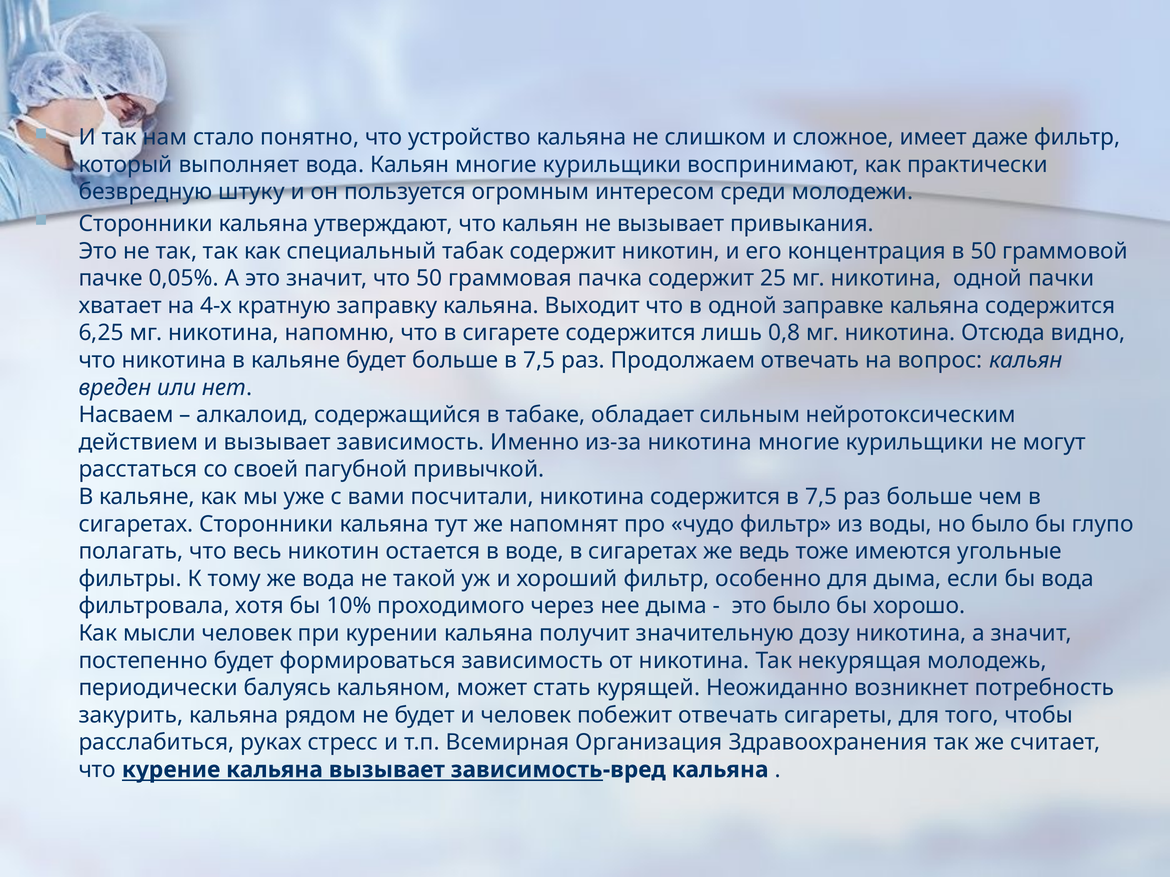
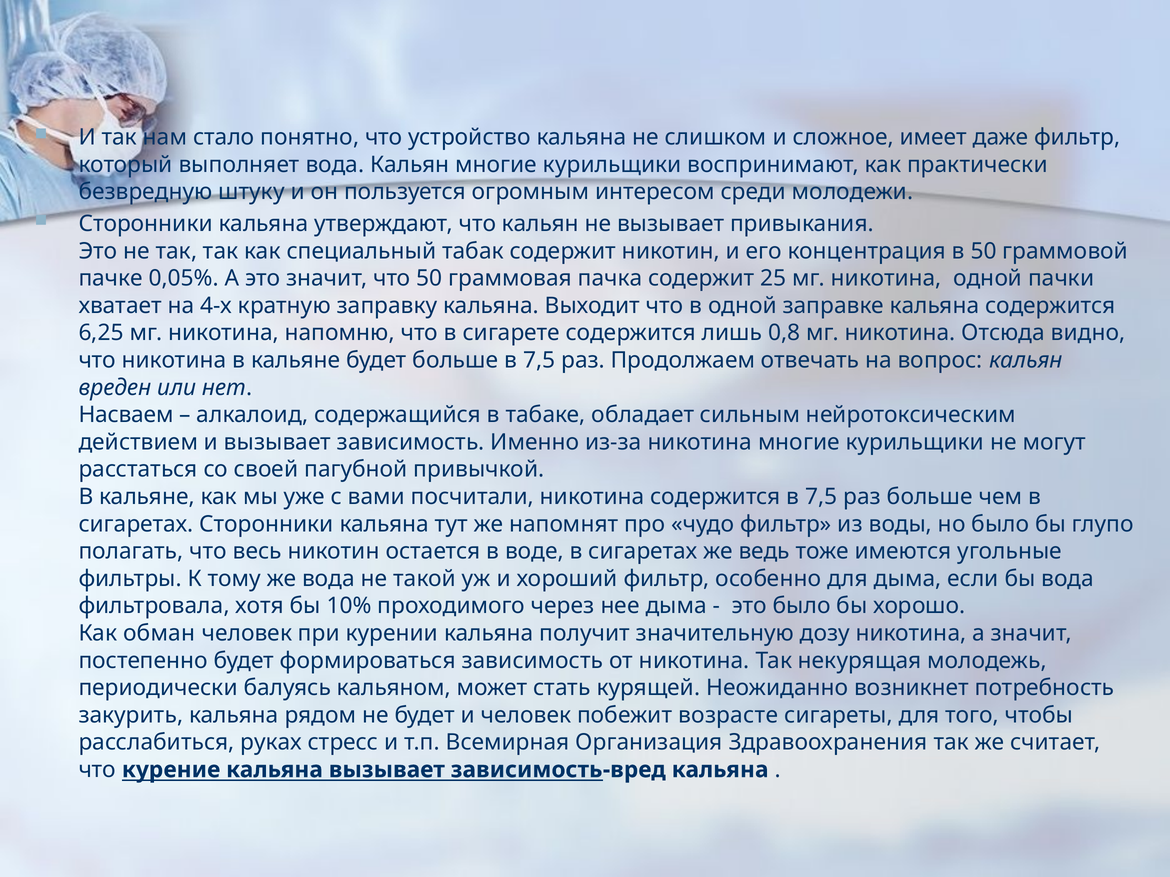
мысли: мысли -> обман (159, 634)
побежит отвечать: отвечать -> возрасте (728, 716)
